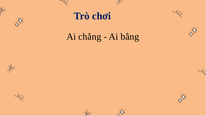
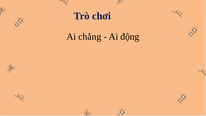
bằng: bằng -> động (130, 37)
